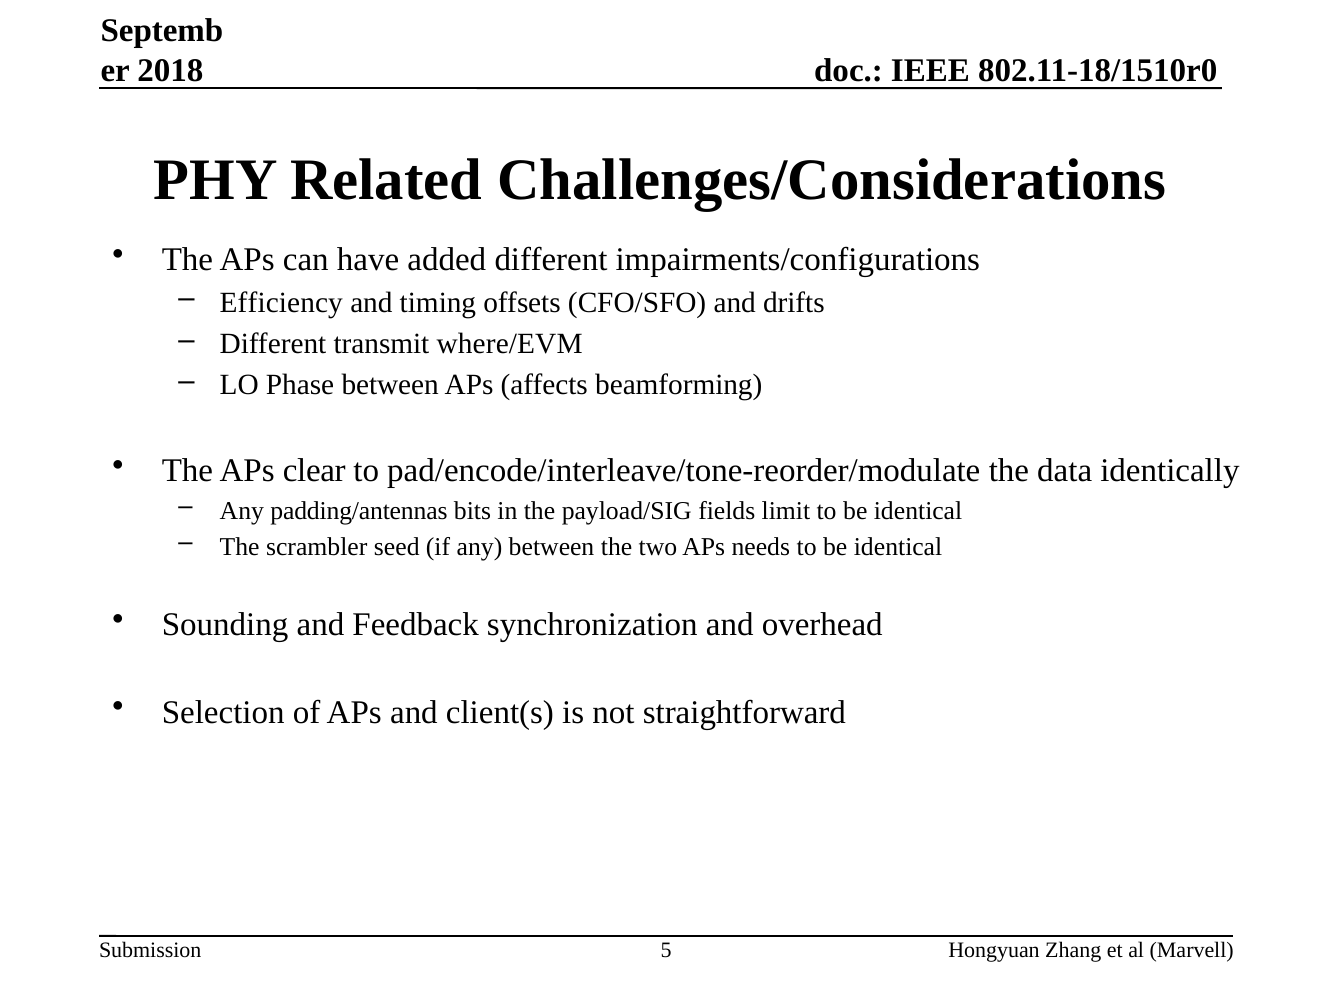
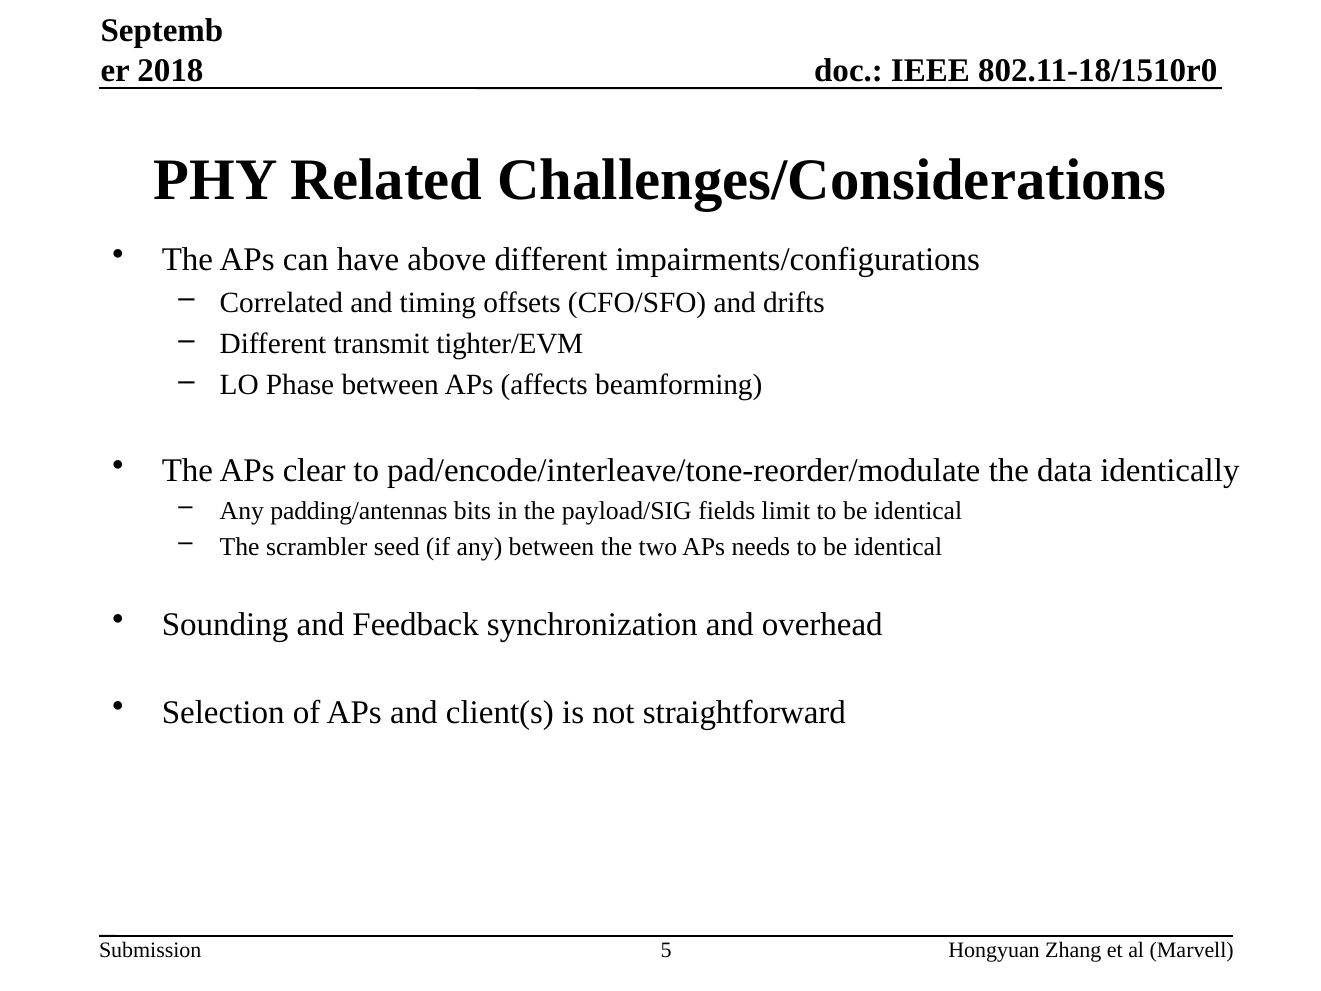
added: added -> above (447, 260)
Efficiency: Efficiency -> Correlated (281, 303)
where/EVM: where/EVM -> tighter/EVM (510, 344)
